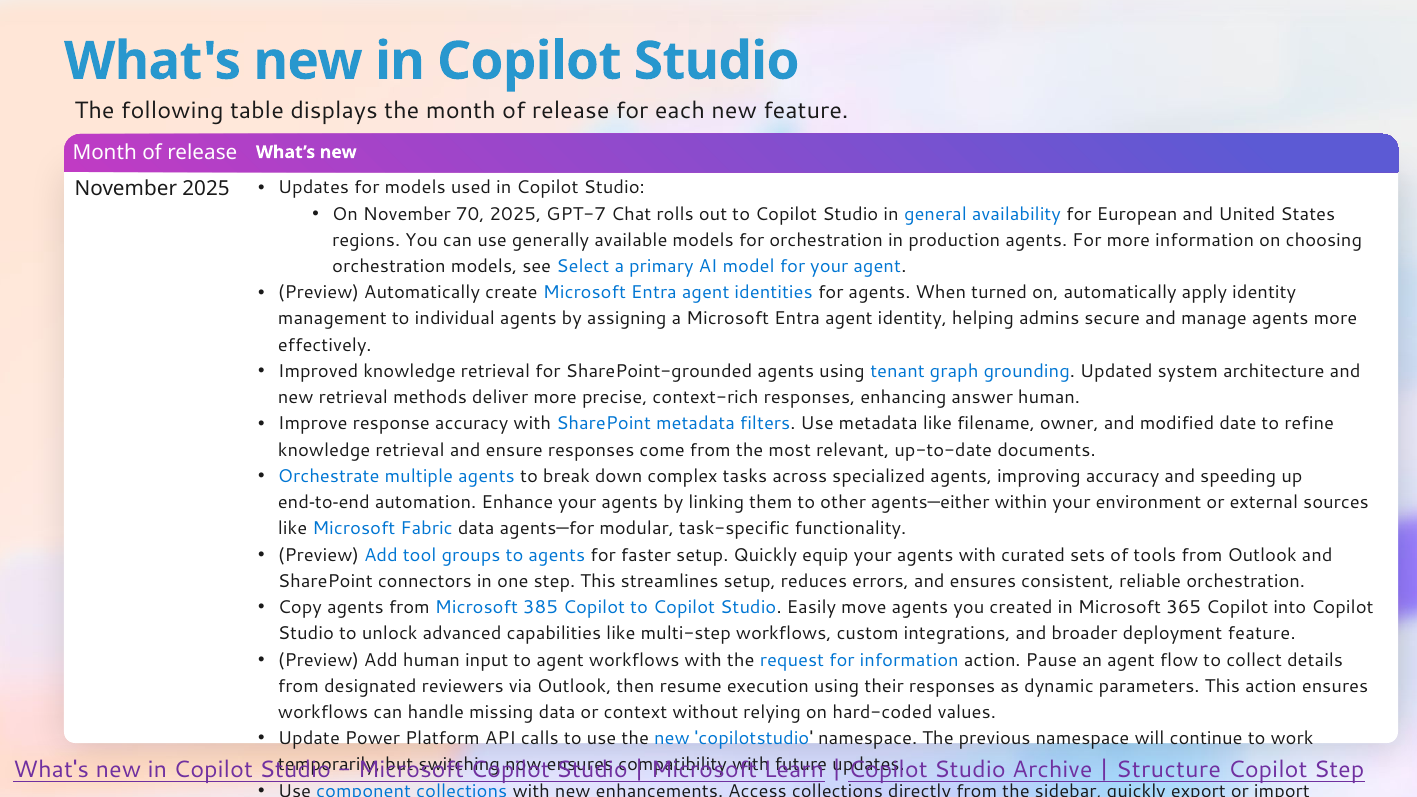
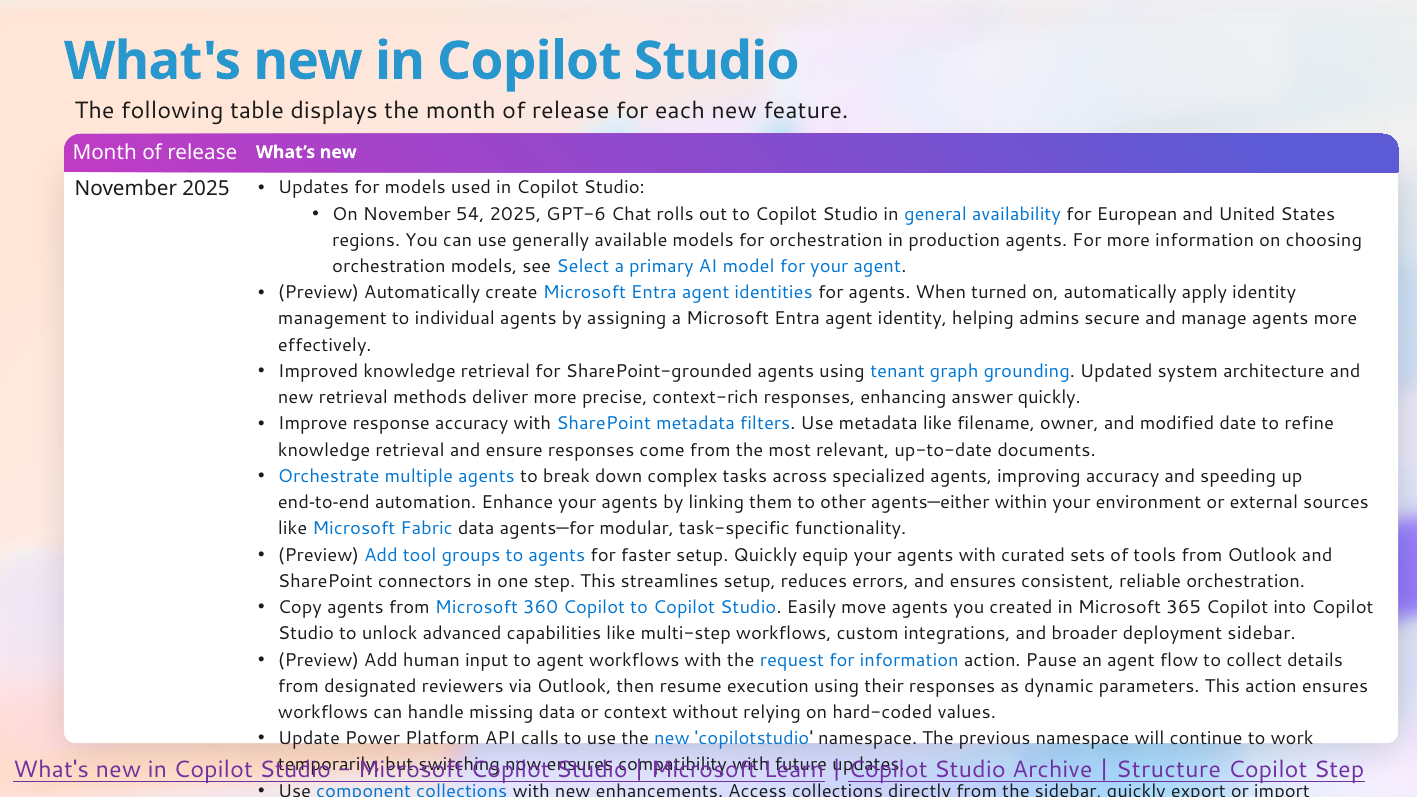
70: 70 -> 54 (470, 214)
GPT-7: GPT-7 -> GPT-6 (576, 214)
answer human: human -> quickly (1049, 398)
385: 385 -> 360 (540, 607)
deployment feature: feature -> sidebar (1262, 634)
